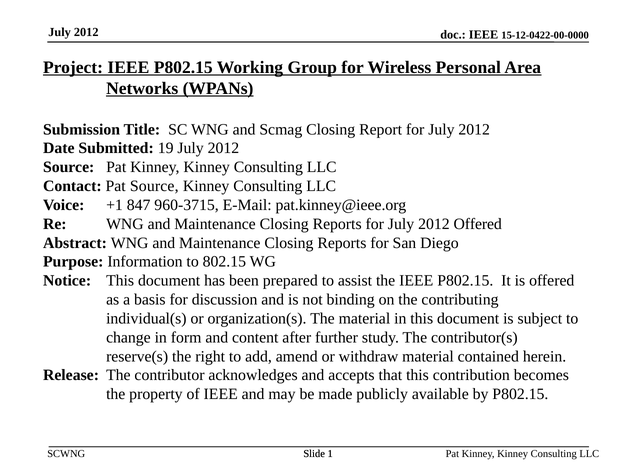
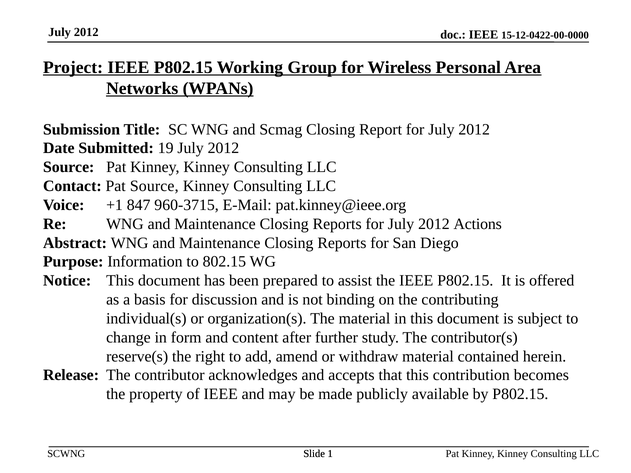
2012 Offered: Offered -> Actions (478, 224)
